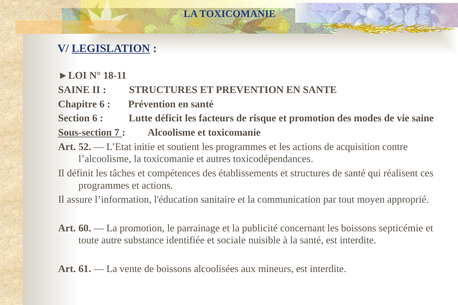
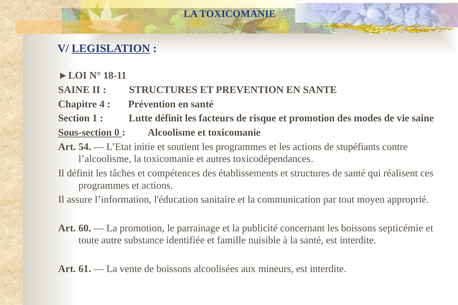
Chapitre 6: 6 -> 4 (102, 104)
Section 6: 6 -> 1 (95, 118)
Lutte déficit: déficit -> définit (169, 118)
7: 7 -> 0 (117, 133)
52: 52 -> 54 (85, 147)
acquisition: acquisition -> stupéfiants (358, 147)
sociale: sociale -> famille (231, 241)
